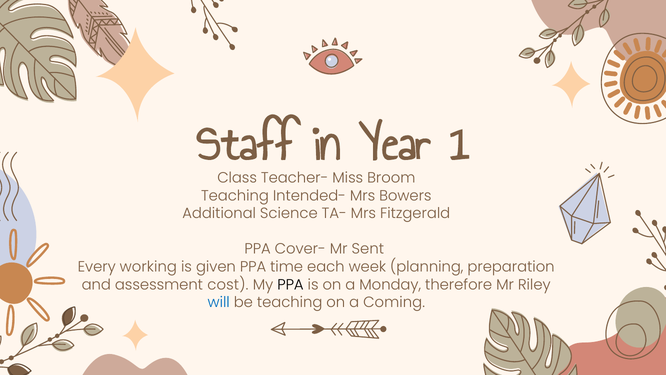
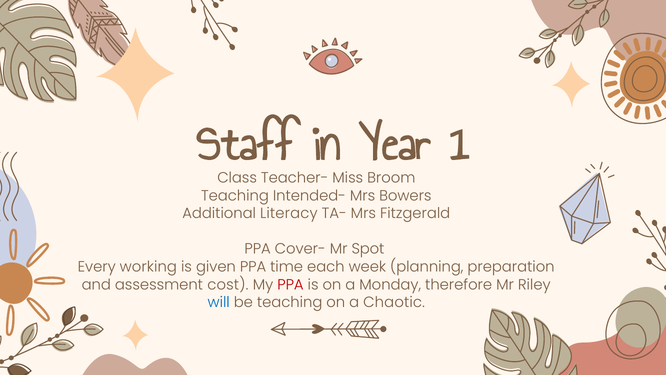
Science: Science -> Literacy (289, 213)
Sent: Sent -> Spot (368, 249)
PPA colour: black -> red (290, 284)
Coming: Coming -> Chaotic (394, 302)
